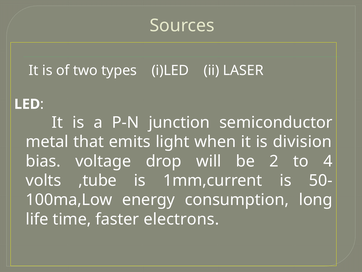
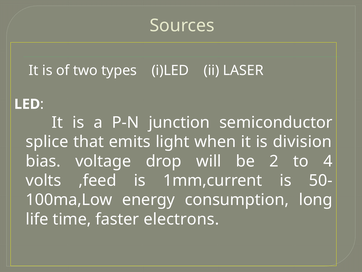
metal: metal -> splice (47, 142)
,tube: ,tube -> ,feed (98, 180)
